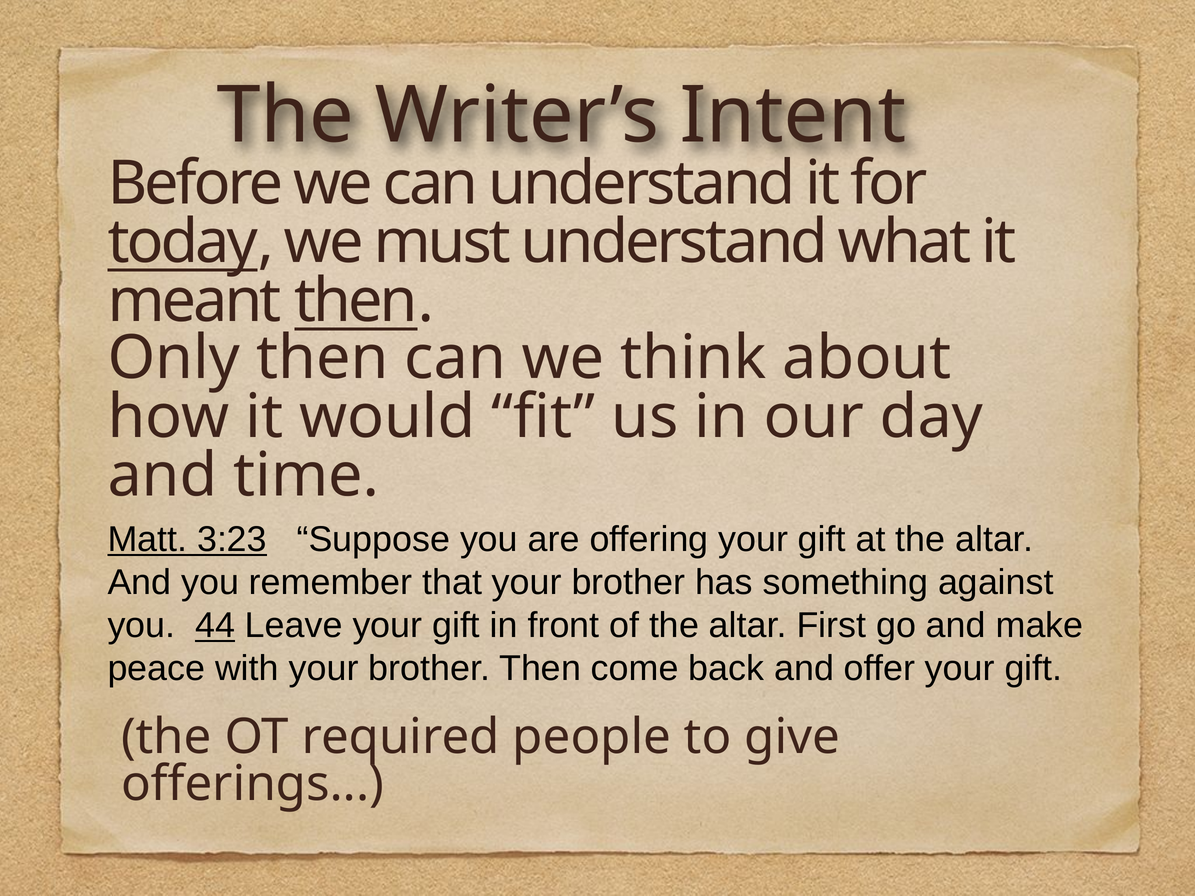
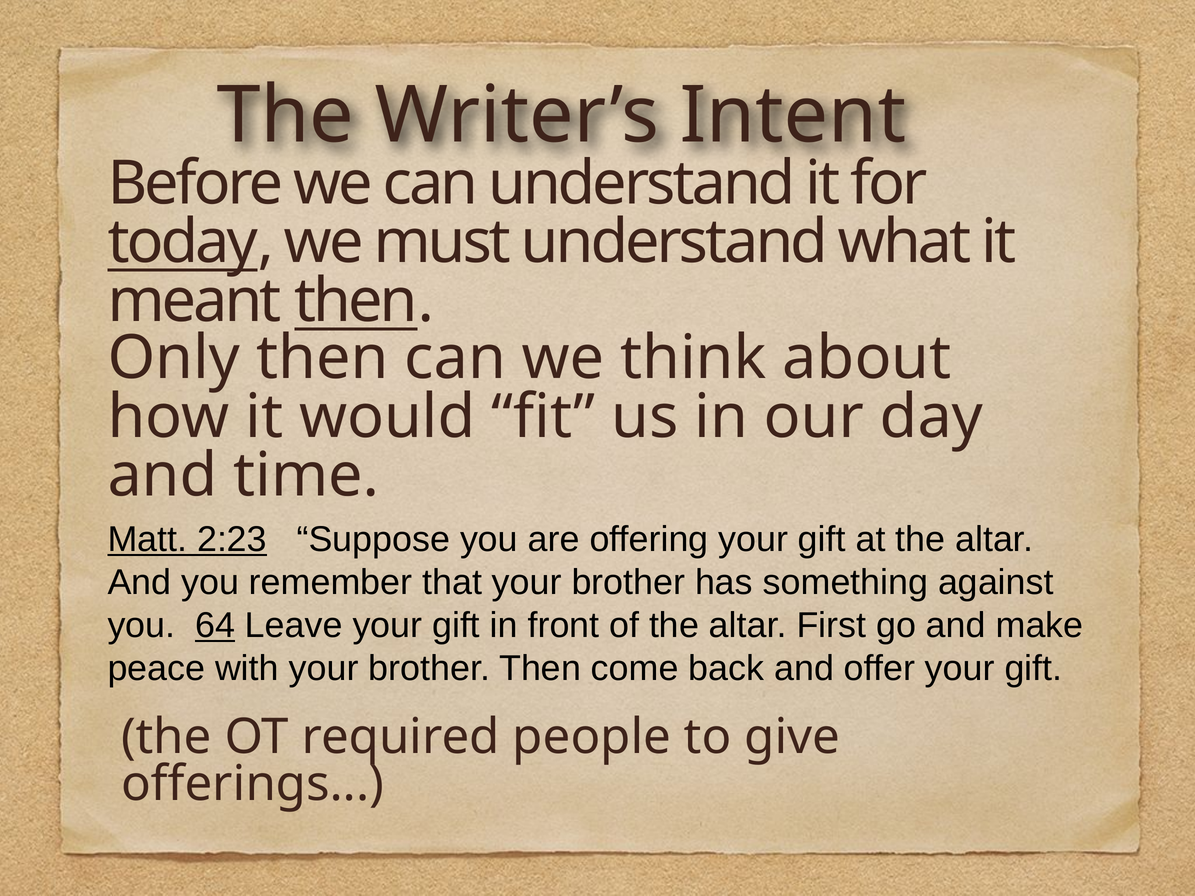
3:23: 3:23 -> 2:23 (232, 539)
44: 44 -> 64 (215, 625)
